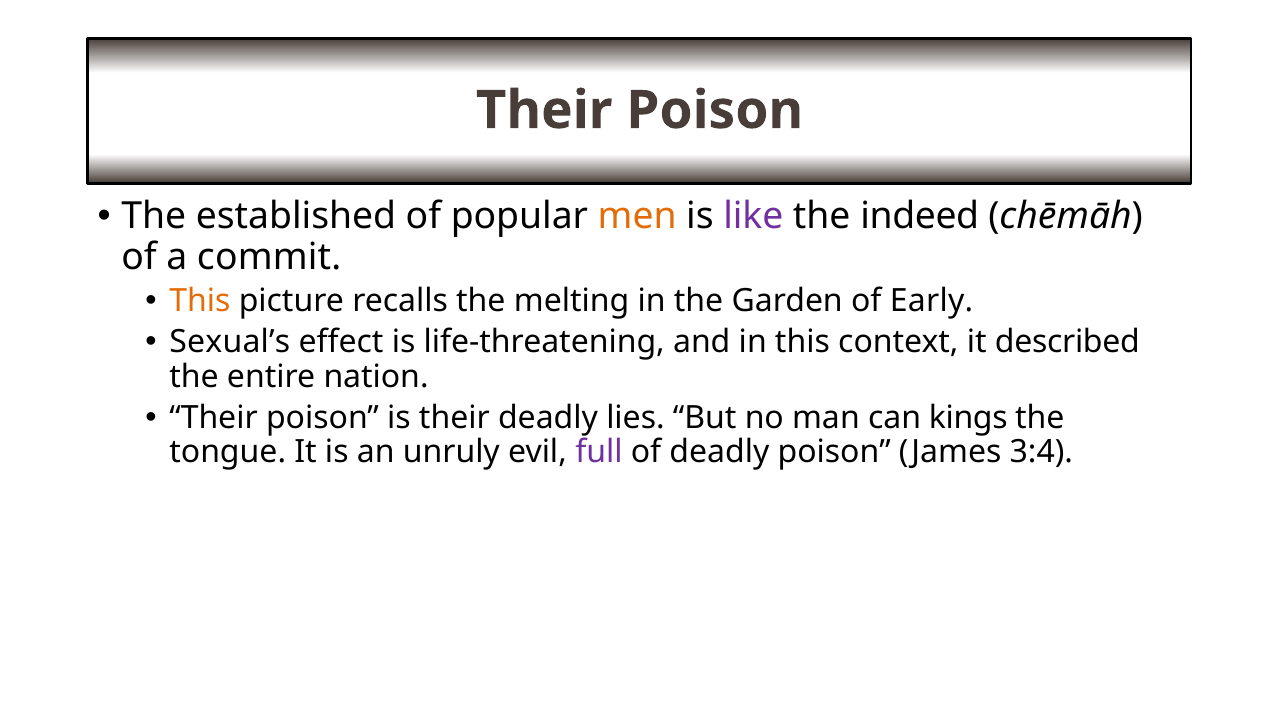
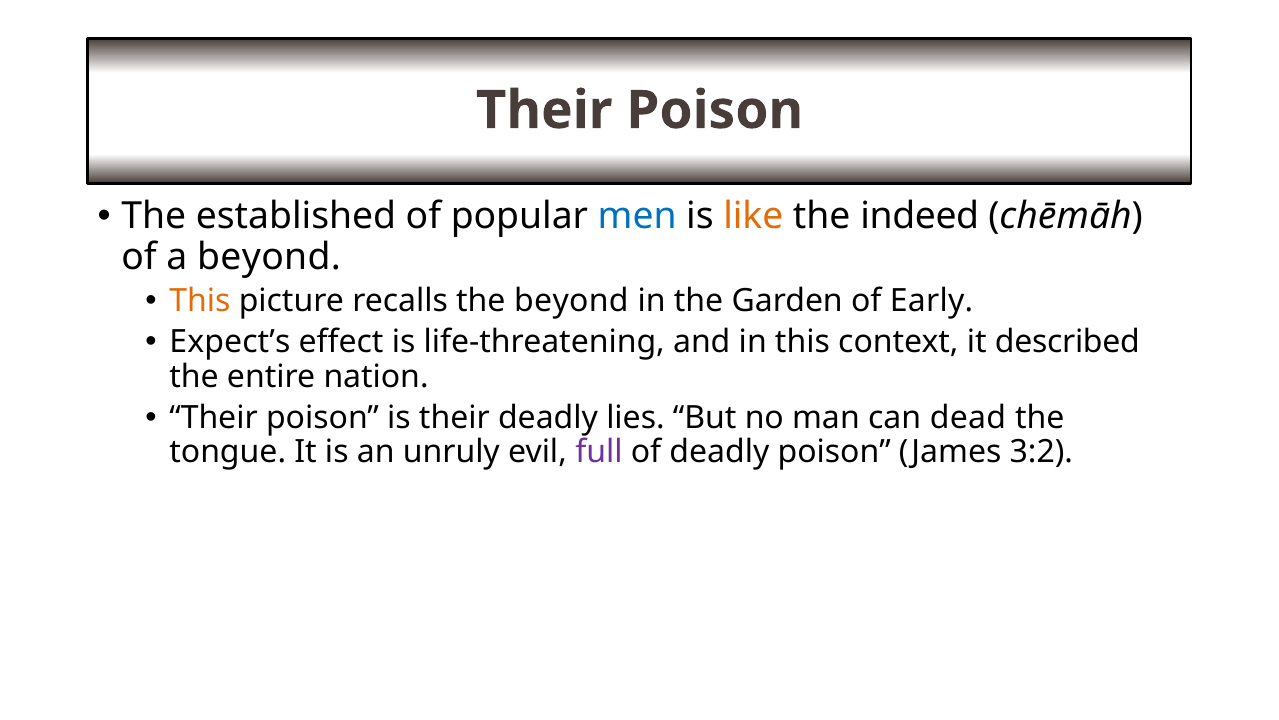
men colour: orange -> blue (637, 216)
like colour: purple -> orange (753, 216)
a commit: commit -> beyond (269, 257)
the melting: melting -> beyond (571, 301)
Sexual’s: Sexual’s -> Expect’s (230, 342)
kings: kings -> dead (968, 417)
3:4: 3:4 -> 3:2 (1041, 452)
